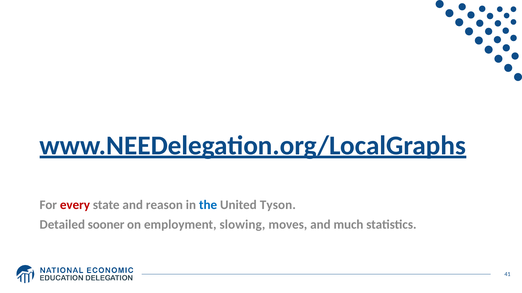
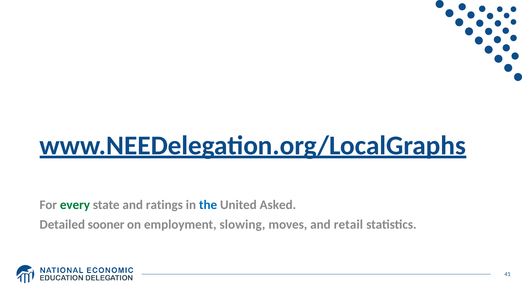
every colour: red -> green (75, 205)
reason: reason -> ratings (164, 205)
Tyson: Tyson -> Asked (278, 205)
much: much -> retail (348, 225)
